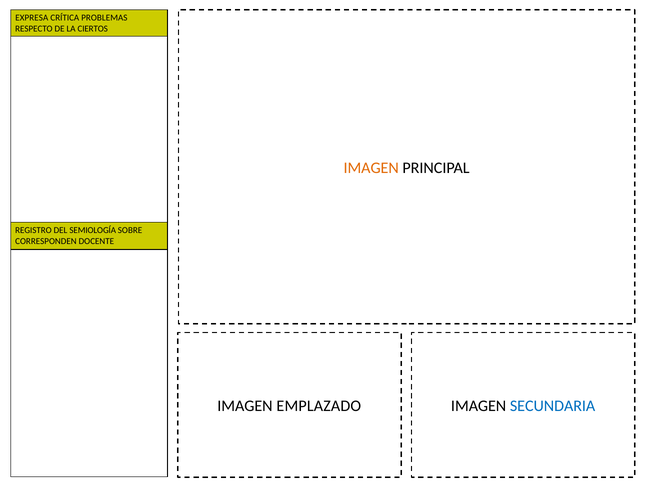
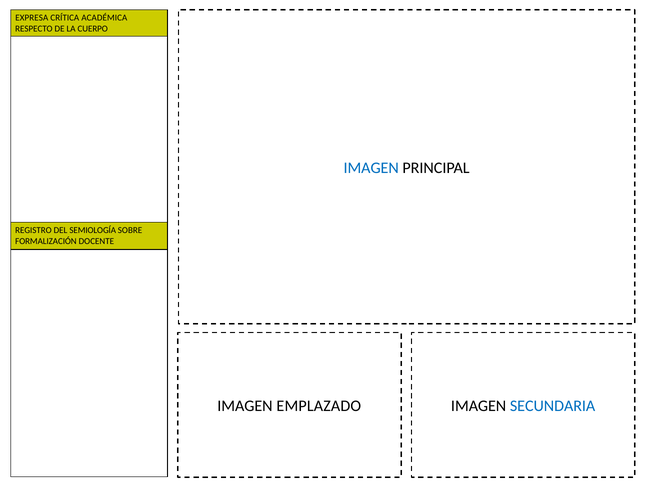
PROBLEMAS: PROBLEMAS -> ACADÉMICA (104, 18)
CIERTOS: CIERTOS -> CUERPO (93, 29)
IMAGEN colour: orange -> blue (371, 168)
CORRESPONDEN: CORRESPONDEN -> FORMALIZACIÓN (46, 241)
